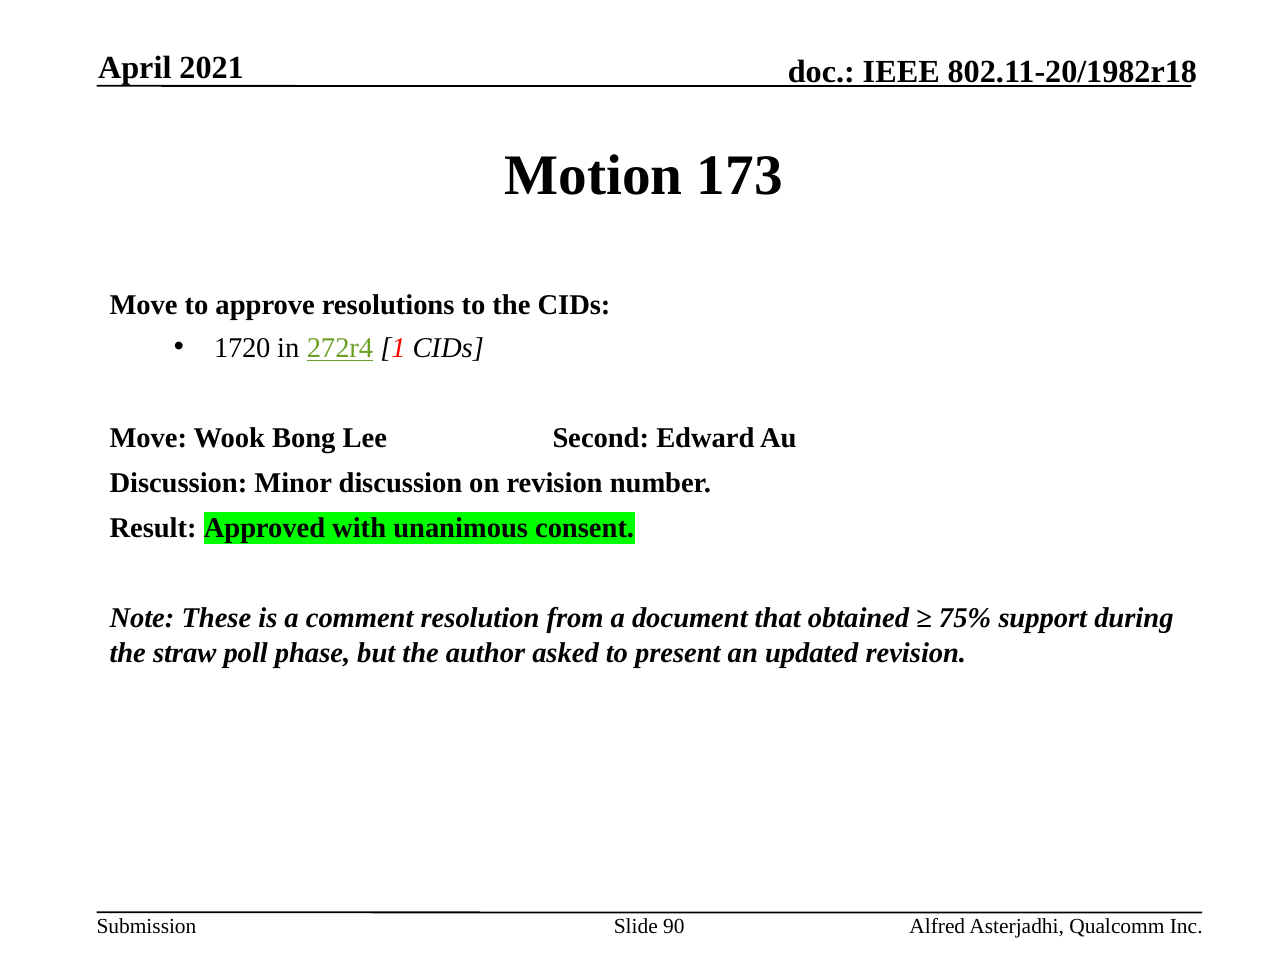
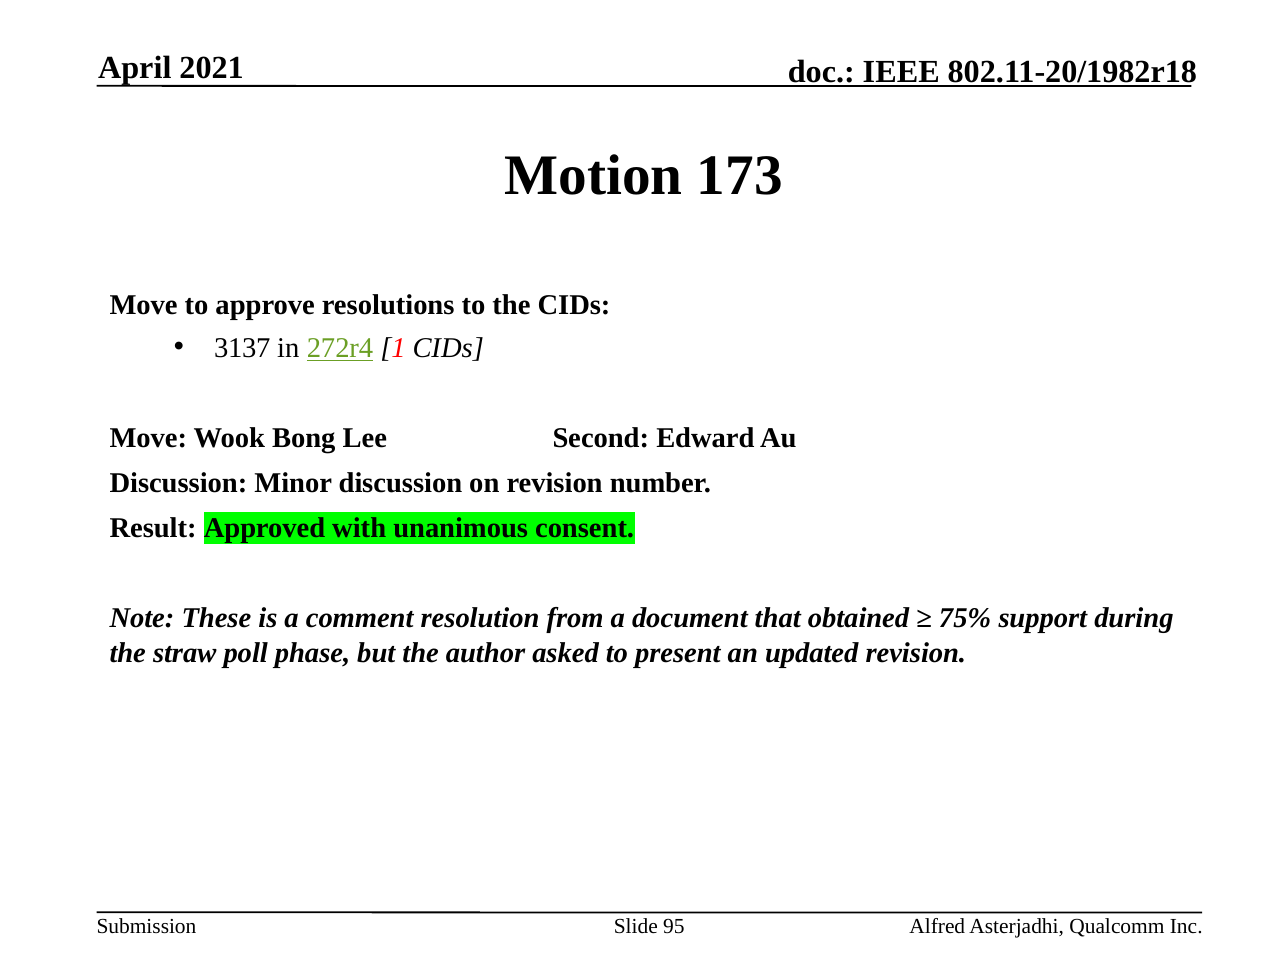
1720: 1720 -> 3137 (242, 348)
90: 90 -> 95 (674, 926)
